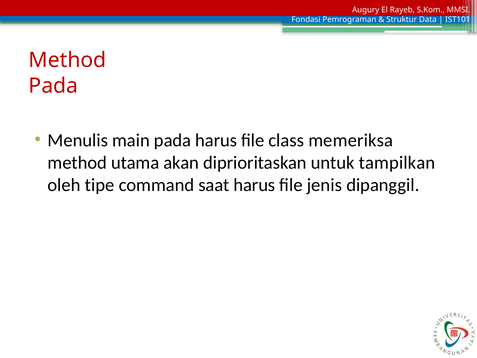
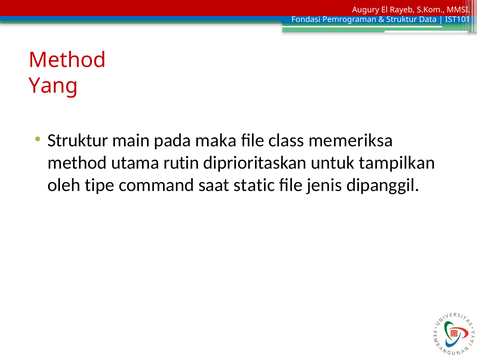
Pada: Pada -> Yang (53, 86)
Menulis: Menulis -> Struktur (78, 140)
pada harus: harus -> maka (216, 140)
akan: akan -> rutin (181, 163)
saat harus: harus -> static (254, 185)
